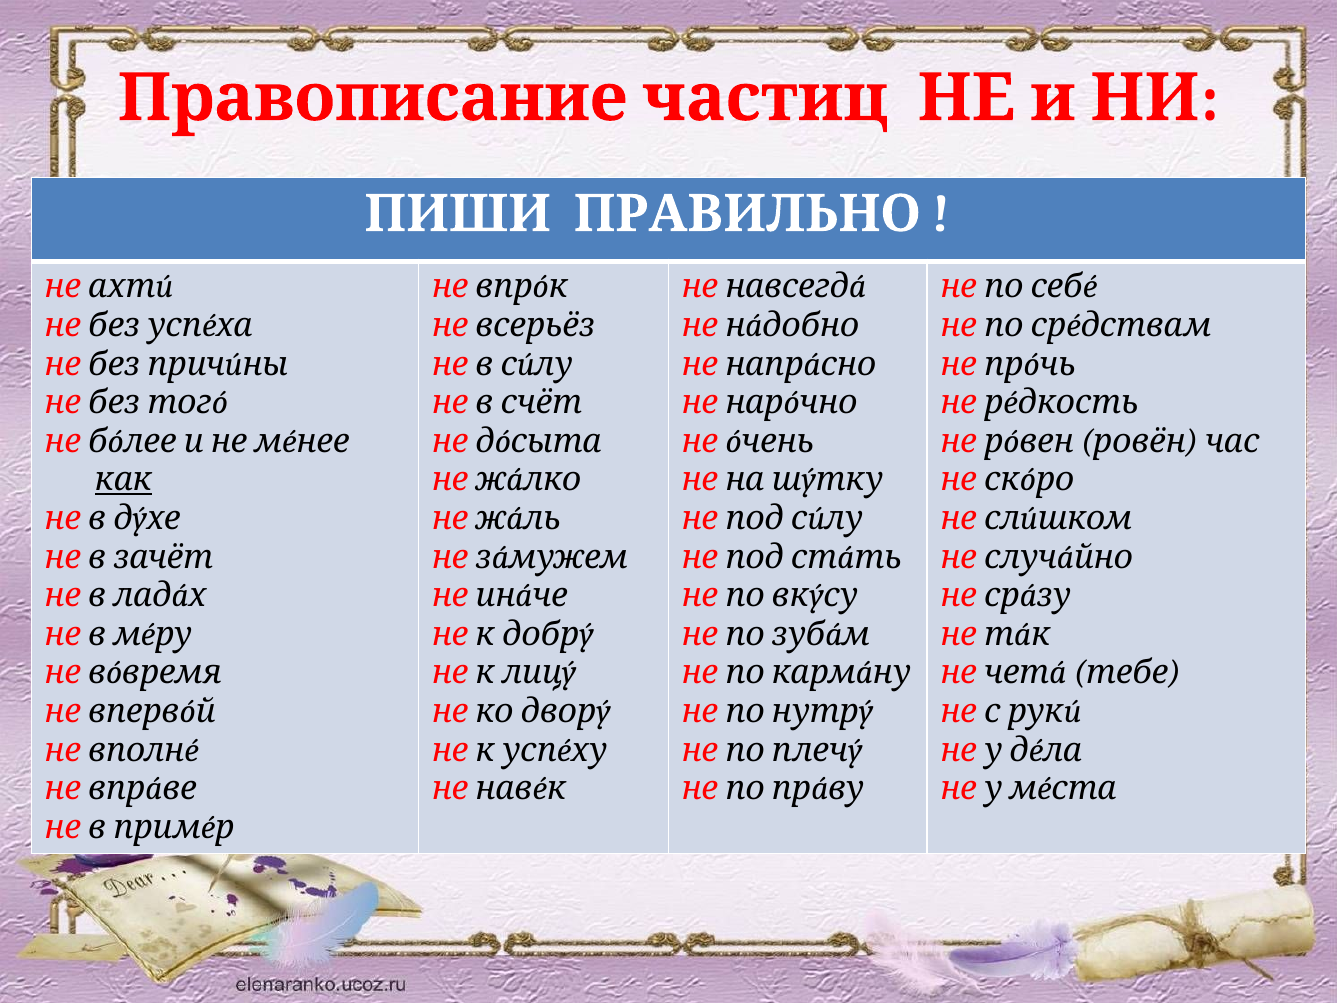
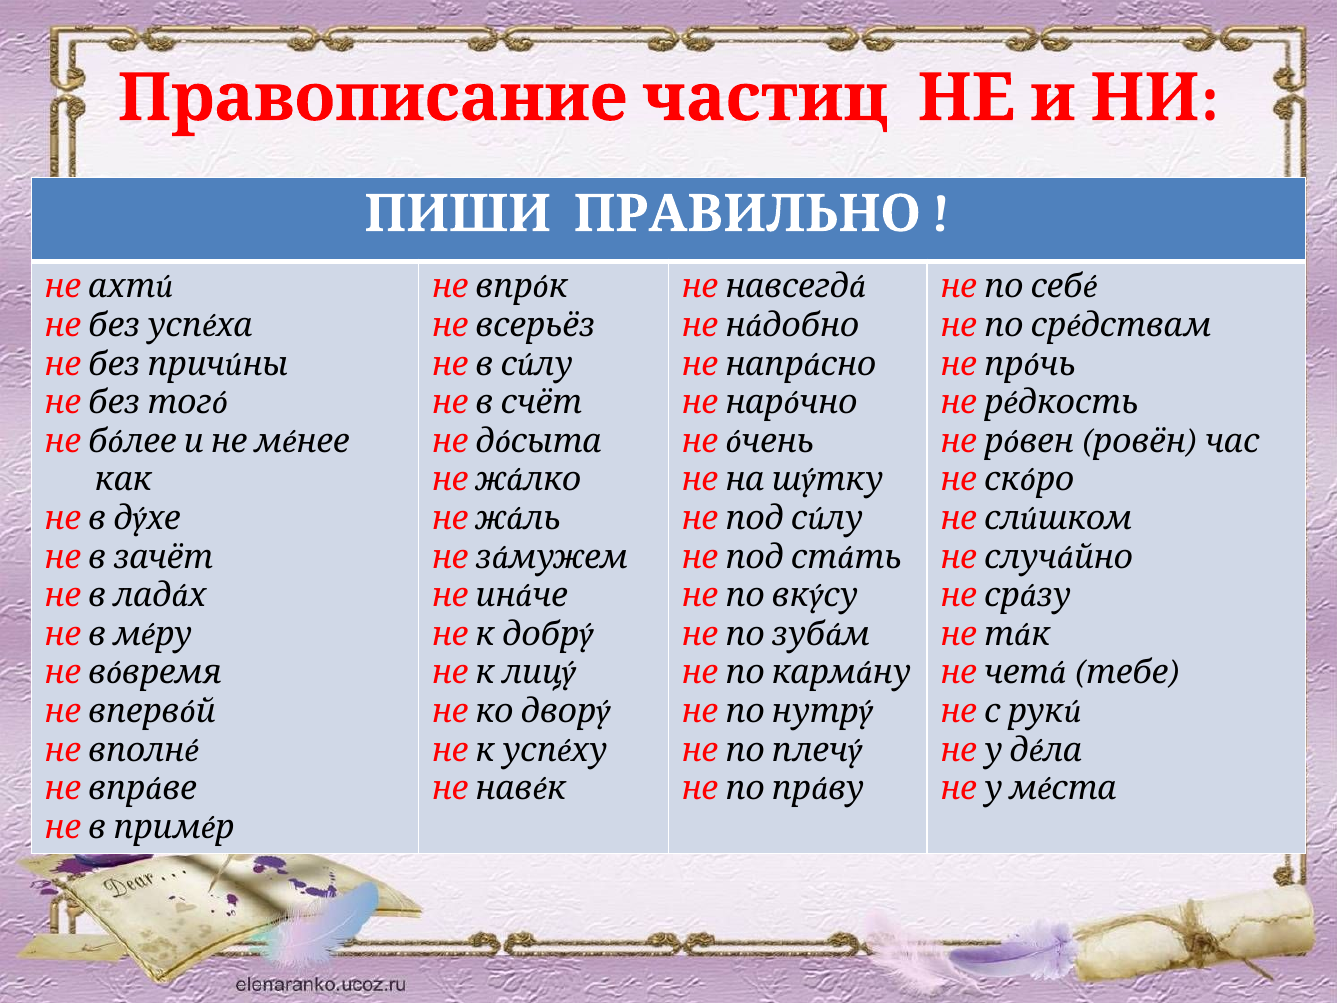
как underline: present -> none (124, 480)
